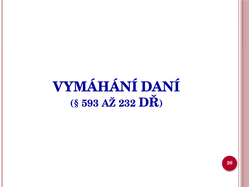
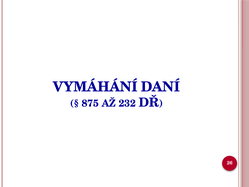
593: 593 -> 875 (90, 103)
